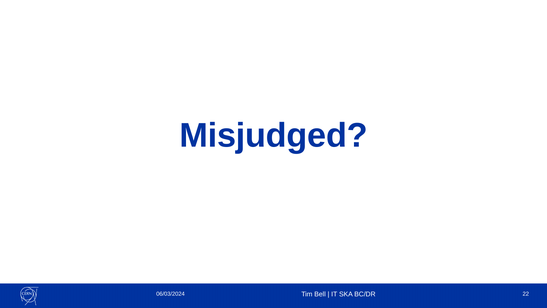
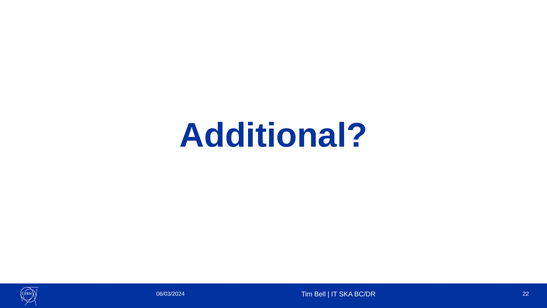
Misjudged: Misjudged -> Additional (273, 135)
